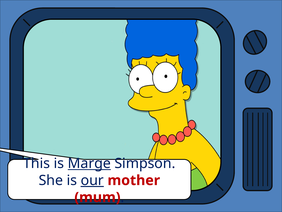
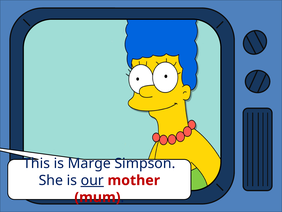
Marge underline: present -> none (89, 163)
